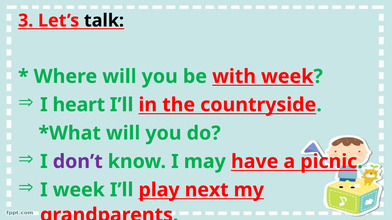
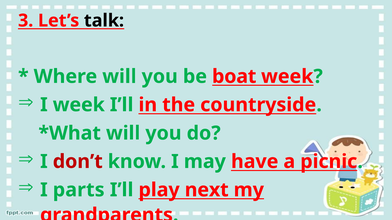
with: with -> boat (234, 77)
I heart: heart -> week (79, 105)
don’t colour: purple -> red (78, 162)
I week: week -> parts (79, 190)
